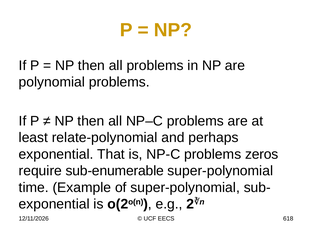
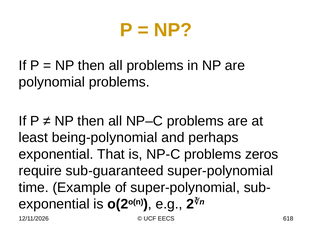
relate-polynomial: relate-polynomial -> being-polynomial (105, 138)
sub-enumerable: sub-enumerable -> sub-guaranteed (115, 171)
